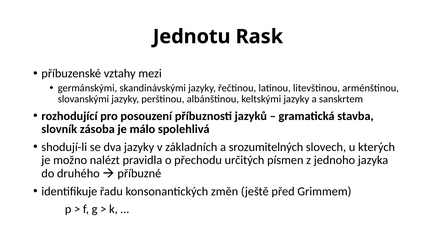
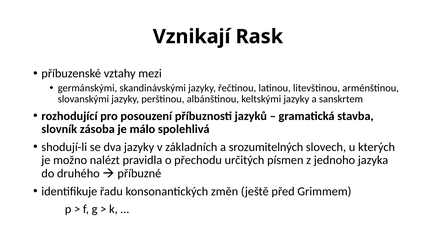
Jednotu: Jednotu -> Vznikají (192, 37)
